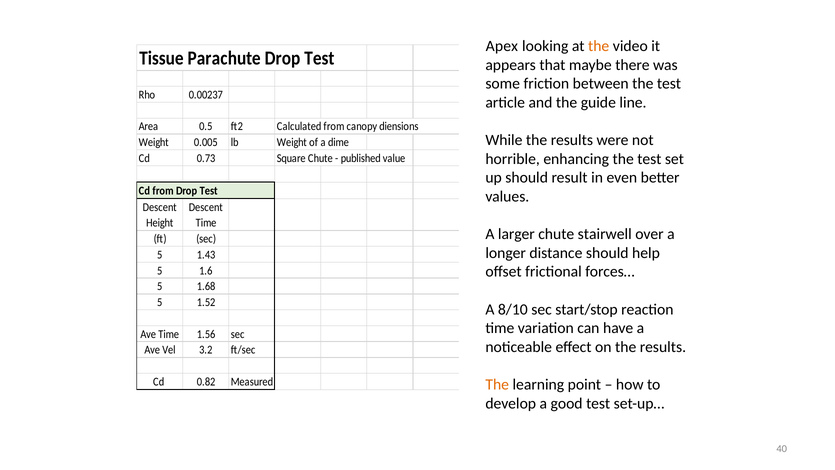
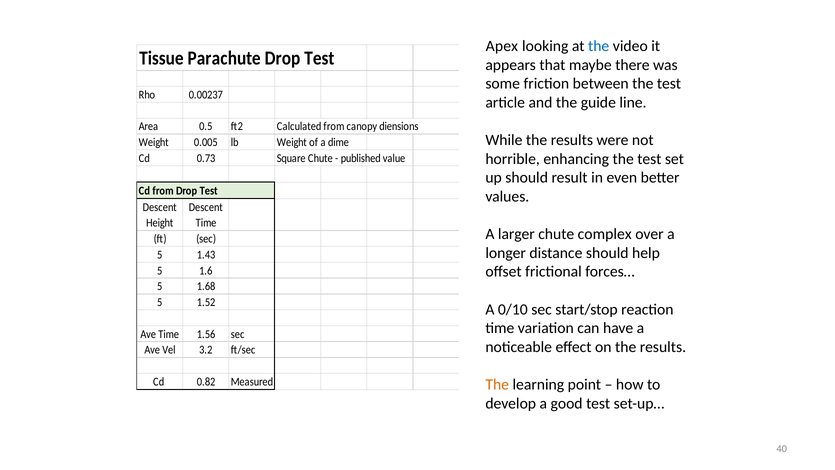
the colour: orange -> blue (599, 46)
stairwell: stairwell -> complex (605, 234)
8/10: 8/10 -> 0/10 (513, 309)
